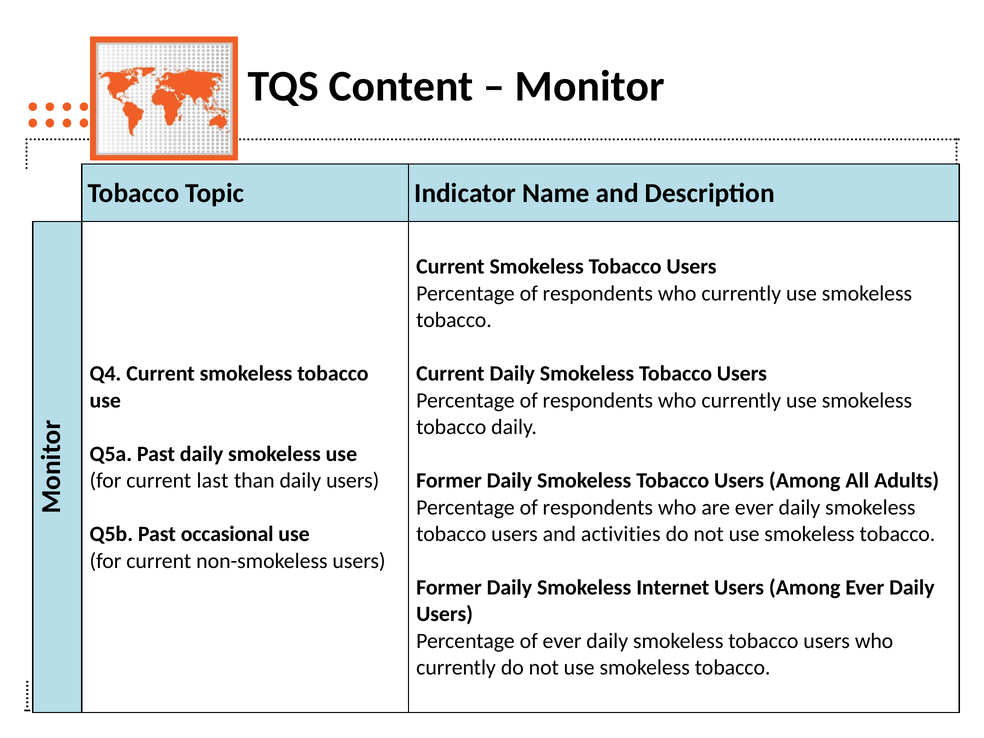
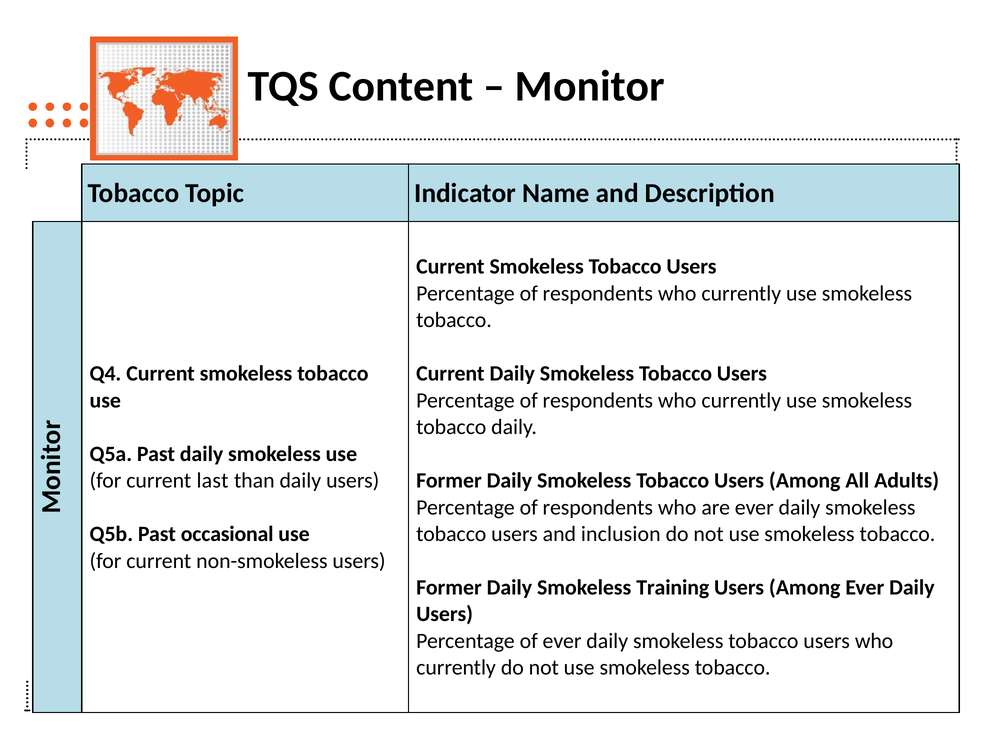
activities: activities -> inclusion (621, 534)
Internet: Internet -> Training (673, 588)
